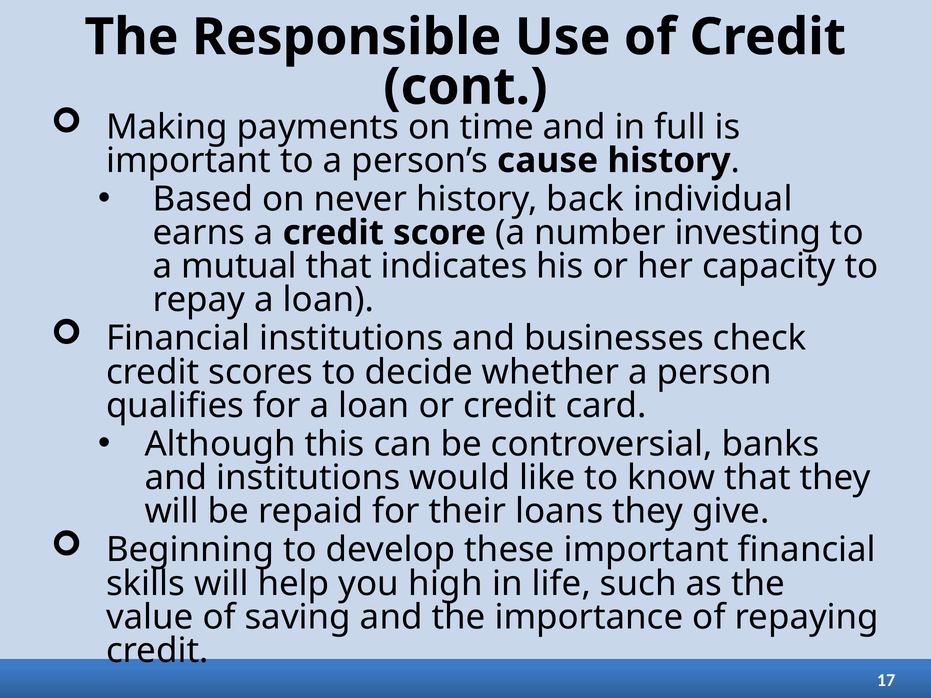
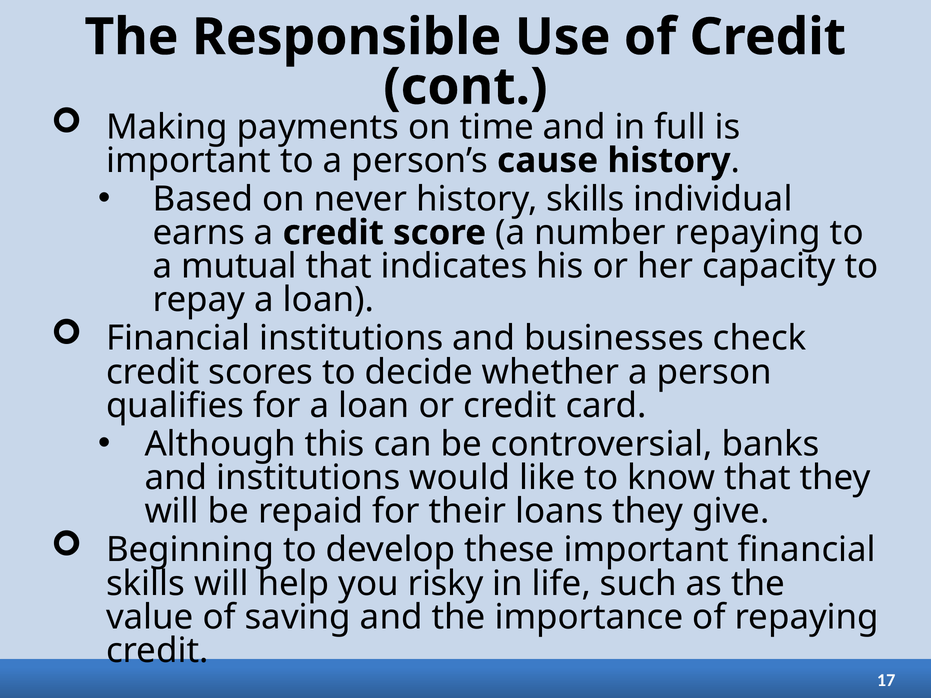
history back: back -> skills (585, 199)
number investing: investing -> repaying (748, 233)
high: high -> risky (446, 584)
